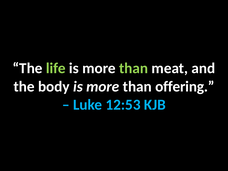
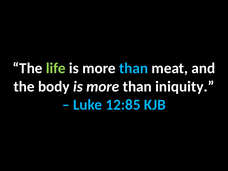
than colour: light green -> light blue (134, 68)
offering: offering -> iniquity (185, 87)
12:53: 12:53 -> 12:85 (123, 105)
